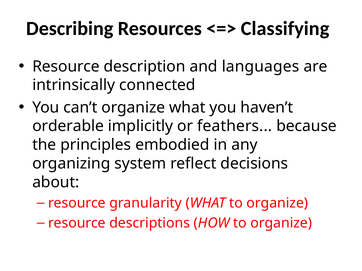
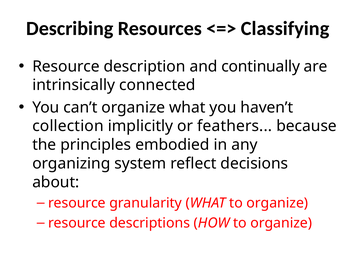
languages: languages -> continually (261, 67)
orderable: orderable -> collection (68, 126)
